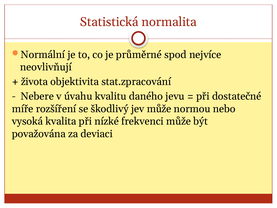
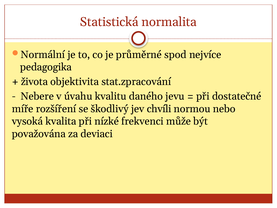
neovlivňují: neovlivňují -> pedagogika (46, 67)
jev může: může -> chvíli (159, 109)
